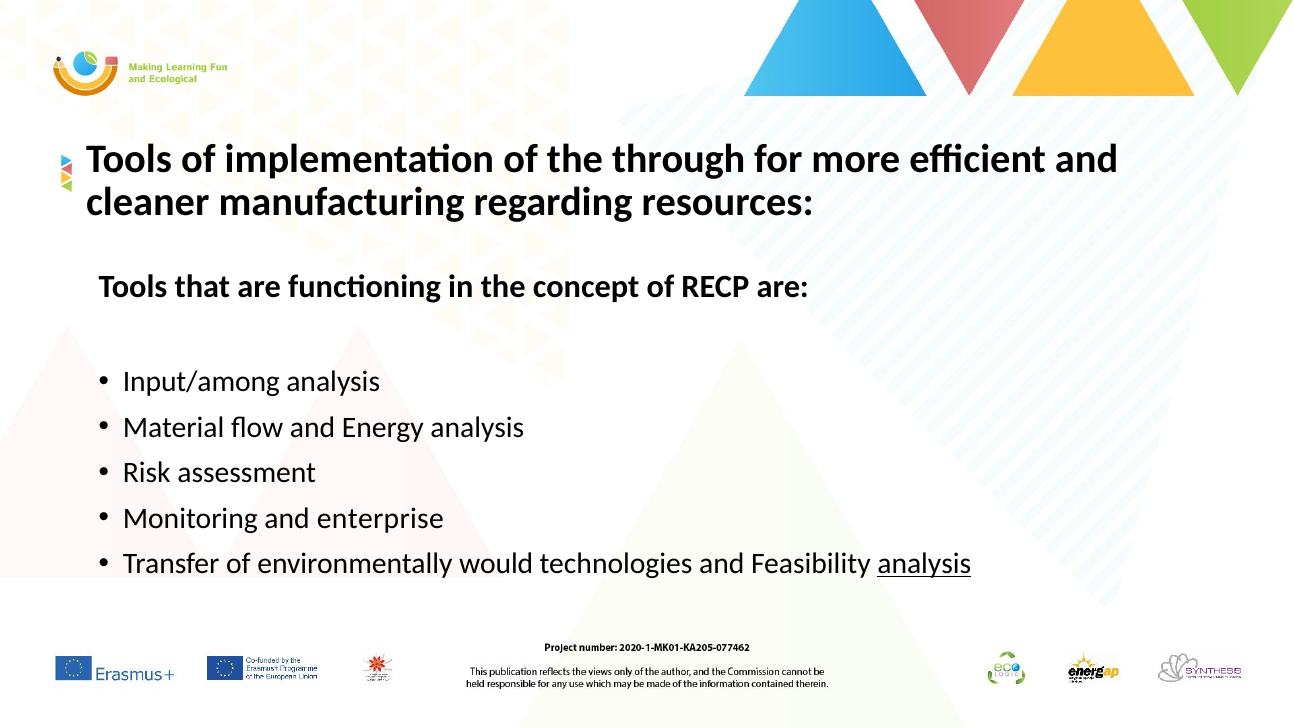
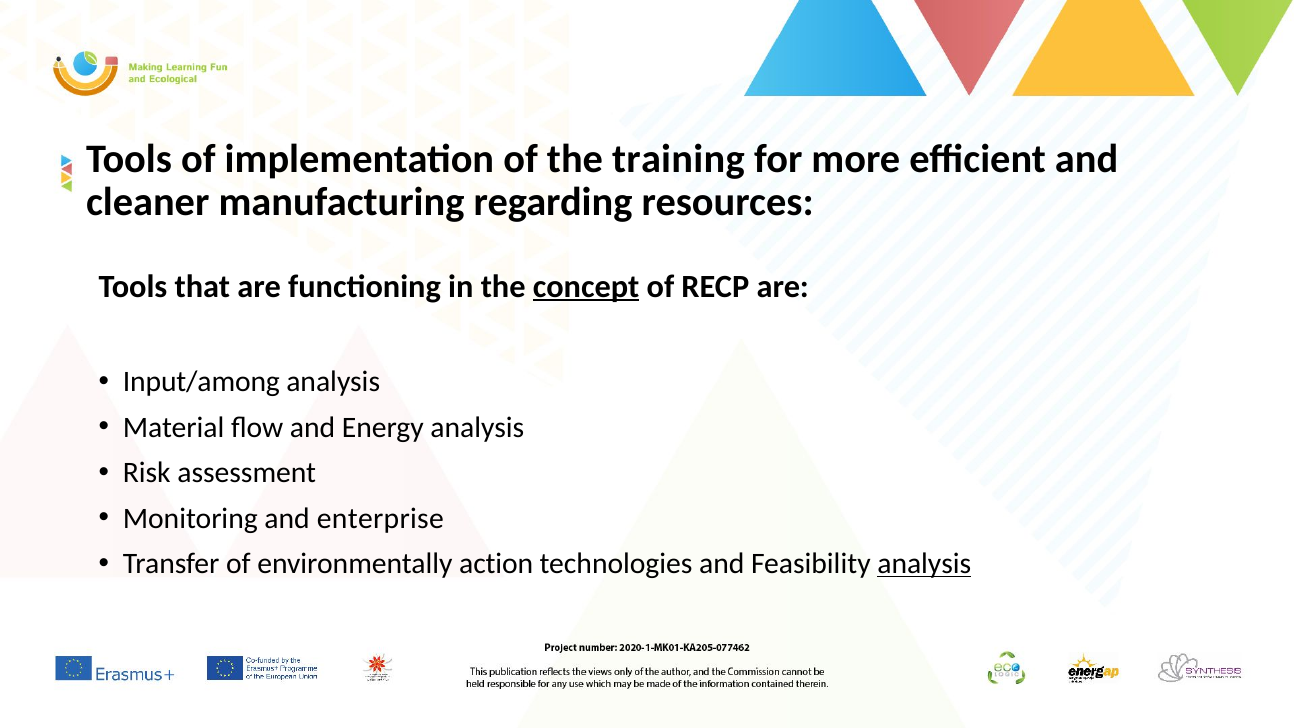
through: through -> training (678, 159)
concept underline: none -> present (586, 286)
would: would -> action (496, 564)
